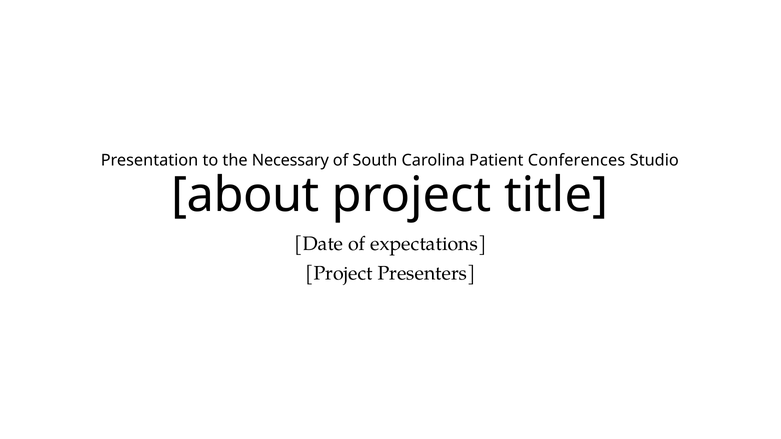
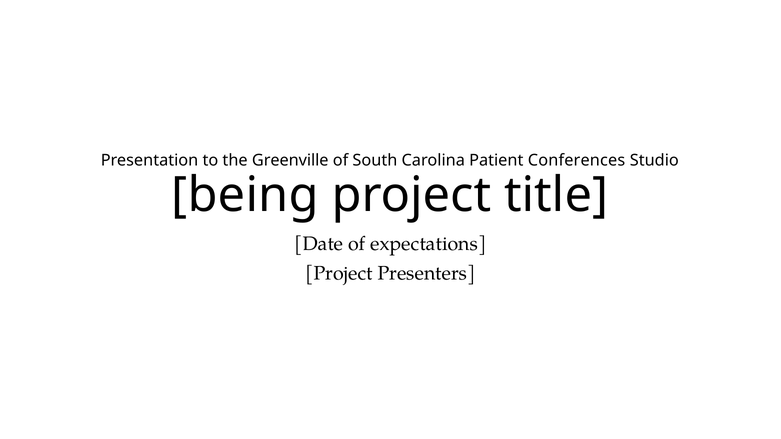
Necessary: Necessary -> Greenville (290, 160)
about: about -> being (245, 195)
